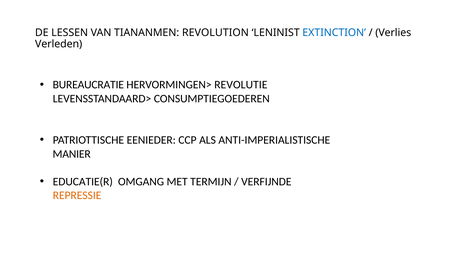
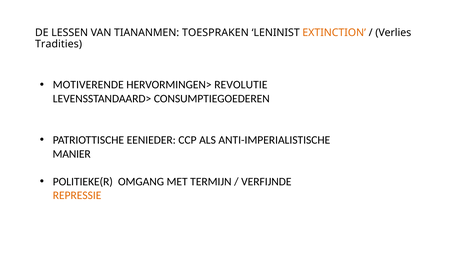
REVOLUTION: REVOLUTION -> TOESPRAKEN (215, 32)
EXTINCTION colour: blue -> orange (334, 32)
Verleden: Verleden -> Tradities (59, 44)
BUREAUCRATIE: BUREAUCRATIE -> MOTIVERENDE (88, 85)
EDUCATIE(R: EDUCATIE(R -> POLITIEKE(R (83, 181)
